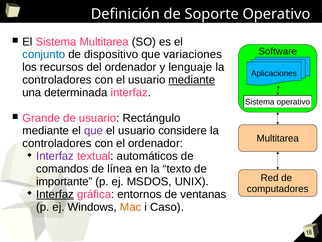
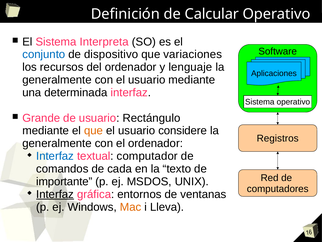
Soporte: Soporte -> Calcular (212, 14)
Sistema Multitarea: Multitarea -> Interpreta (104, 42)
controladores: controladores -> generalmente (57, 80)
mediante underline: present -> none (192, 80)
que colour: purple -> orange (94, 130)
Multitarea: Multitarea -> Registros (278, 138)
controladores: controladores -> generalmente (57, 143)
Interfaz colour: purple -> blue (55, 156)
automáticos: automáticos -> computador (147, 156)
línea: línea -> cada (120, 168)
Caso: Caso -> Lleva (167, 207)
